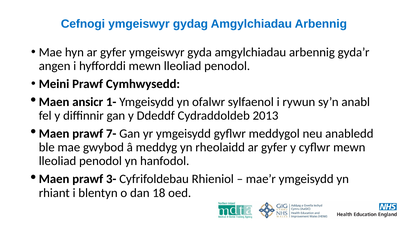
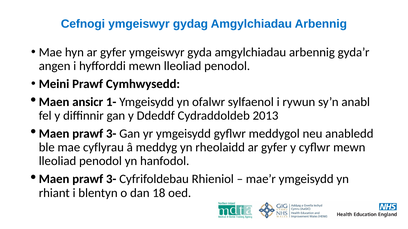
7-: 7- -> 3- (111, 134)
gwybod: gwybod -> cyflyrau (103, 148)
